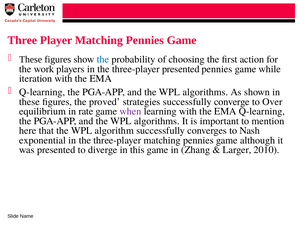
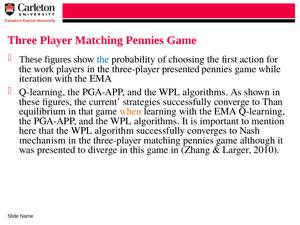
proved: proved -> current (105, 102)
Over: Over -> Than (273, 102)
in rate: rate -> that (86, 111)
when colour: purple -> orange (130, 111)
exponential: exponential -> mechanism (43, 140)
